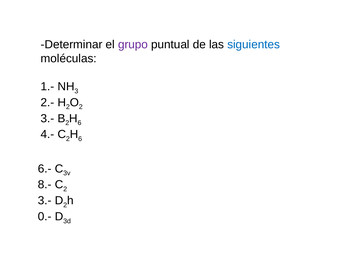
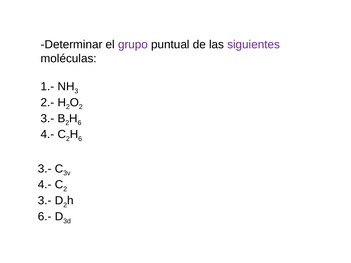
siguientes colour: blue -> purple (254, 44)
6.-: 6.- -> 3.- (45, 169)
8.-: 8.- -> 4.- (45, 185)
0.-: 0.- -> 6.- (45, 217)
